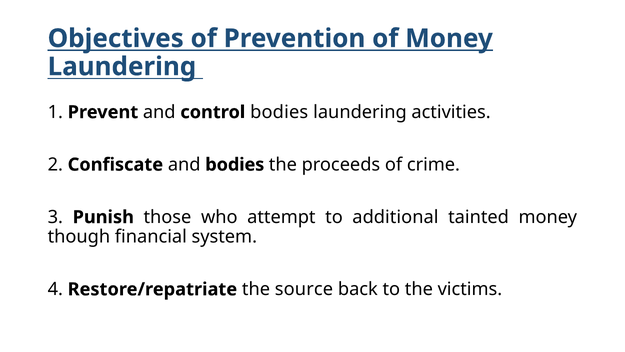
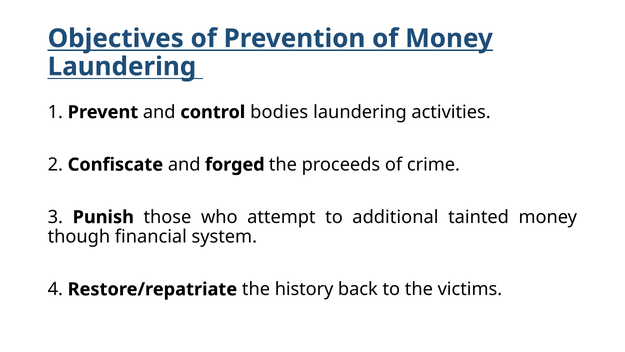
and bodies: bodies -> forged (235, 164)
source: source -> history (304, 289)
